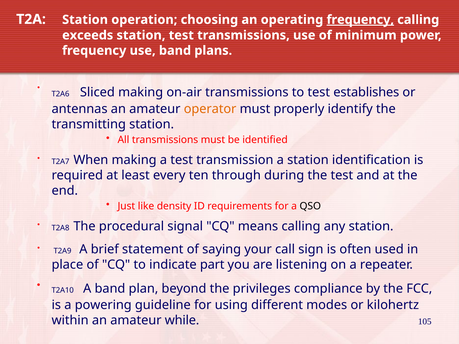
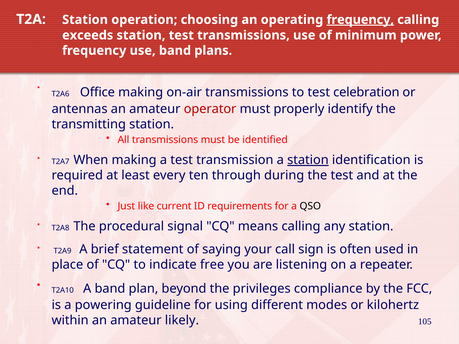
Sliced: Sliced -> Office (97, 92)
establishes: establishes -> celebration (366, 92)
operator colour: orange -> red (210, 109)
station underline: none -> present (308, 160)
density: density -> current (174, 206)
part: part -> free (212, 265)
while: while -> likely (182, 321)
